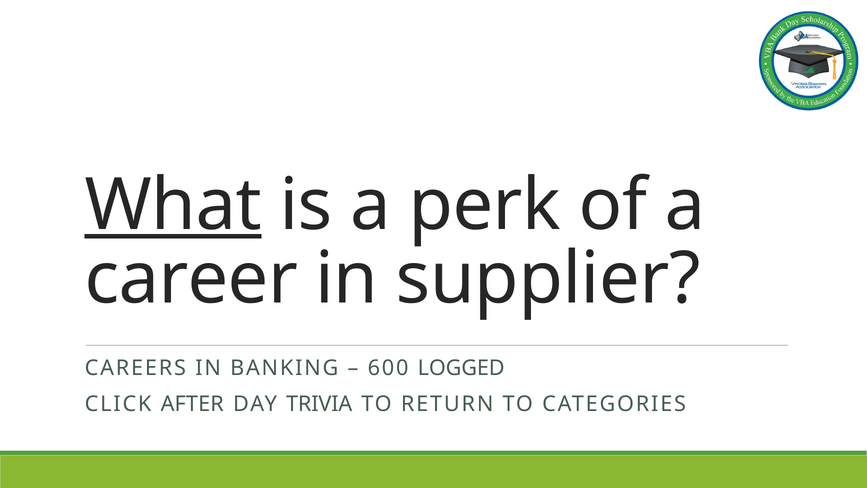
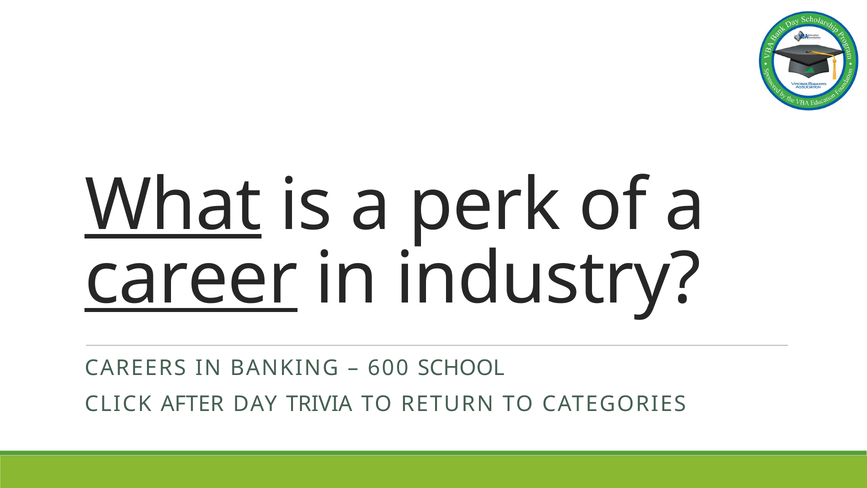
career underline: none -> present (191, 279)
supplier: supplier -> industry (548, 279)
LOGGED: LOGGED -> SCHOOL (461, 368)
